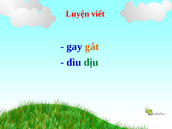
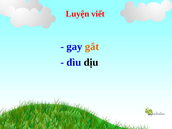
dịu colour: green -> black (91, 62)
